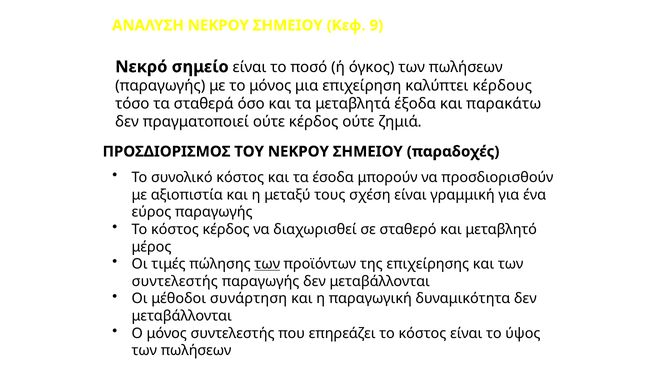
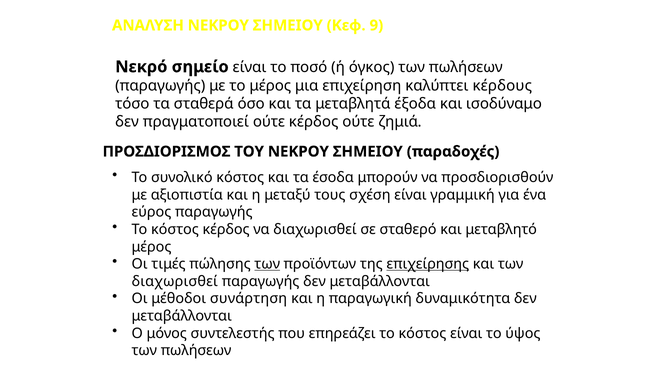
το μόνος: μόνος -> μέρος (270, 86)
παρακάτω: παρακάτω -> ισοδύναμο (504, 104)
επιχείρησης underline: none -> present (428, 264)
συντελεστής: συντελεστής -> διαχωρισθεί (175, 281)
